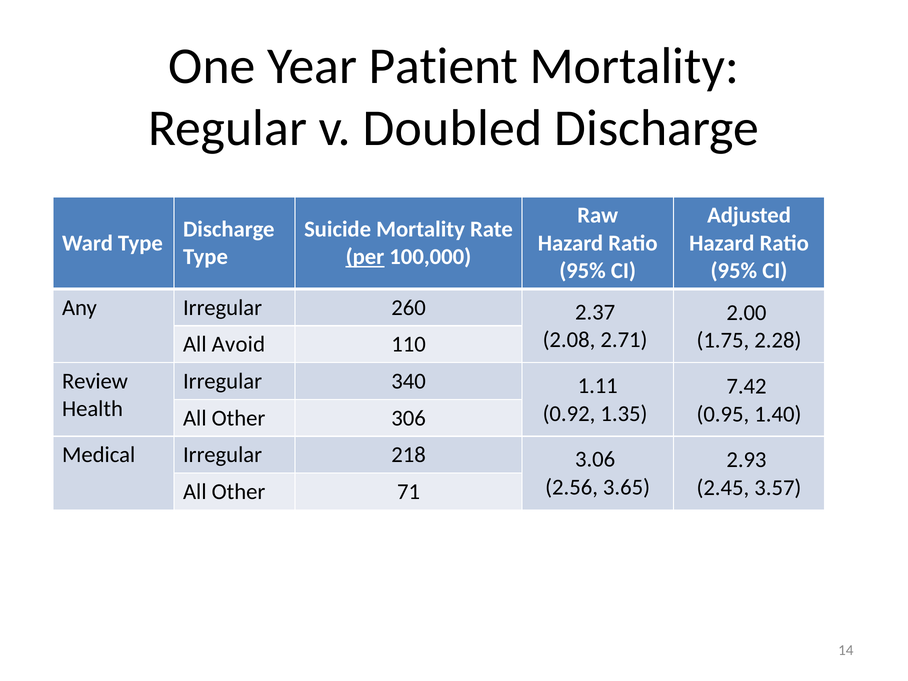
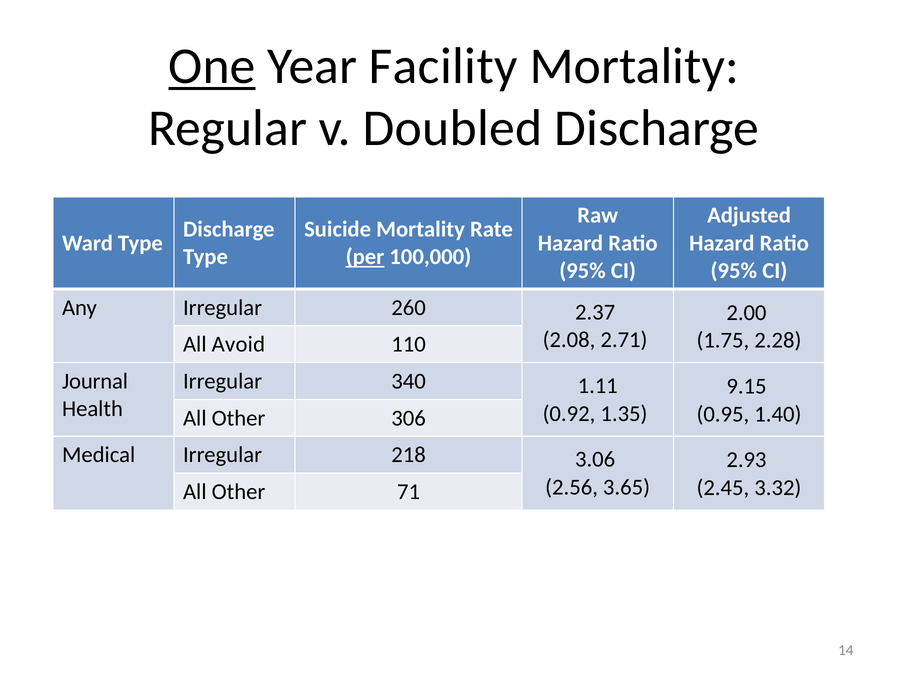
One underline: none -> present (212, 66)
Patient: Patient -> Facility (443, 66)
Review: Review -> Journal (95, 381)
7.42: 7.42 -> 9.15 (746, 386)
3.57: 3.57 -> 3.32 (778, 488)
